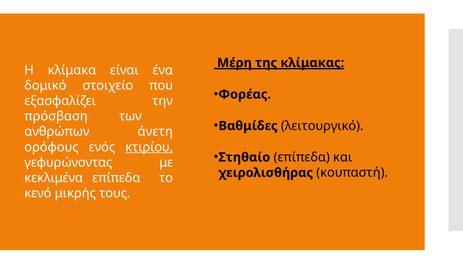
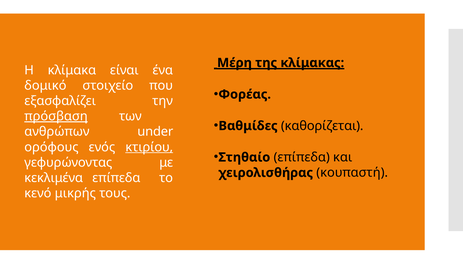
πρόσβαση underline: none -> present (56, 117)
λειτουργικό: λειτουργικό -> καθορίζεται (322, 126)
άνετη: άνετη -> under (155, 132)
